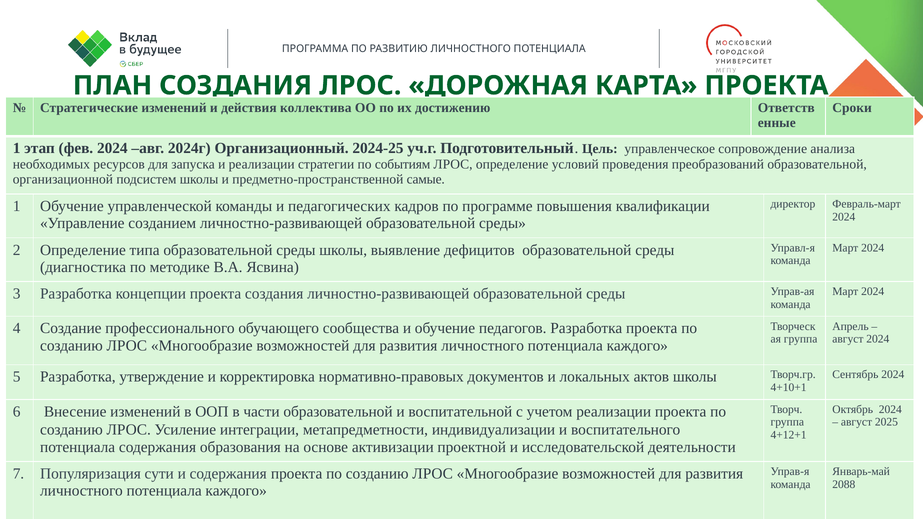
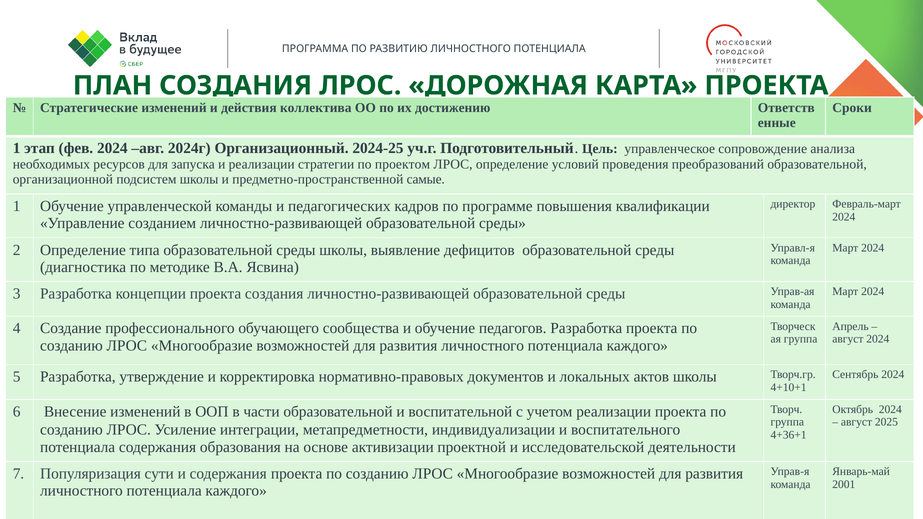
событиям: событиям -> проектом (403, 164)
4+12+1: 4+12+1 -> 4+36+1 (789, 435)
2088: 2088 -> 2001 (844, 485)
